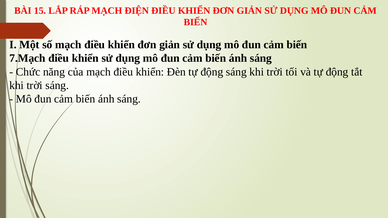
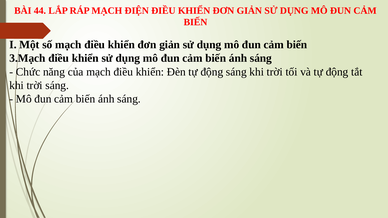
15: 15 -> 44 (40, 11)
7.Mạch: 7.Mạch -> 3.Mạch (27, 58)
